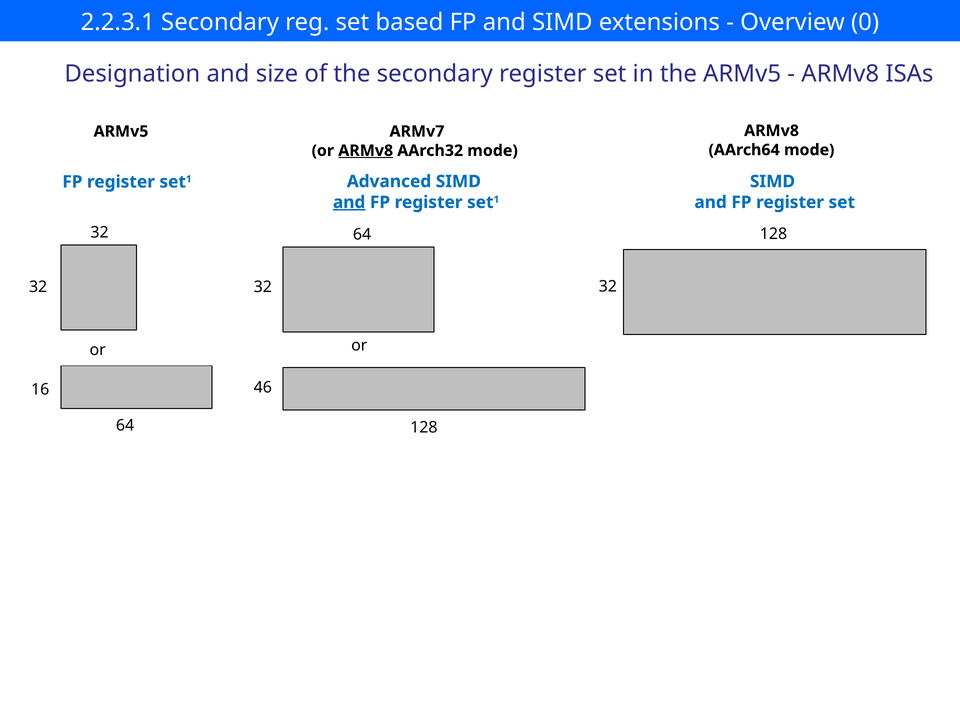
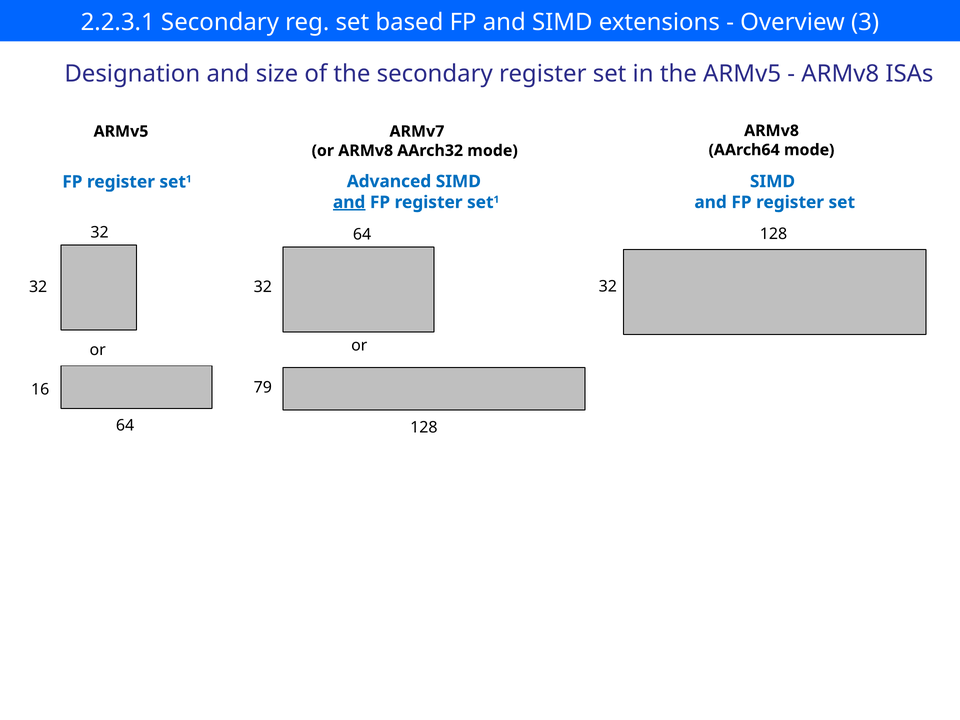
0: 0 -> 3 (865, 22)
ARMv8 underline: present -> none (366, 151)
46: 46 -> 79 (263, 387)
